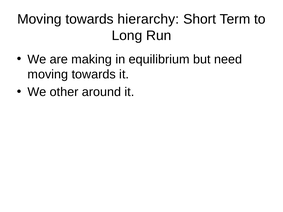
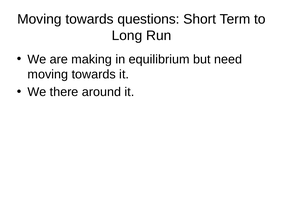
hierarchy: hierarchy -> questions (148, 19)
other: other -> there (64, 92)
